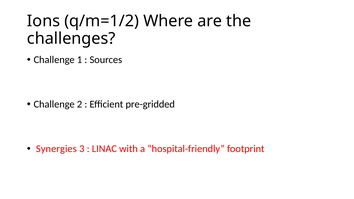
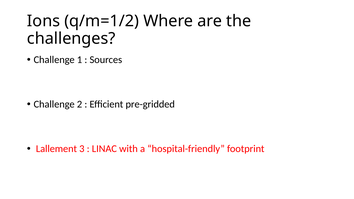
Synergies: Synergies -> Lallement (56, 149)
